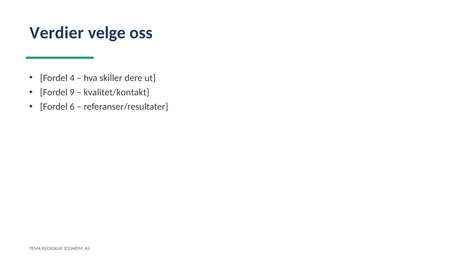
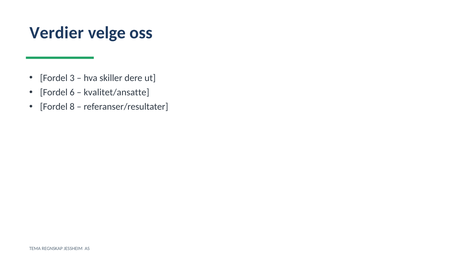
4: 4 -> 3 (72, 78)
9: 9 -> 6 (72, 92)
kvalitet/kontakt: kvalitet/kontakt -> kvalitet/ansatte (116, 92)
6: 6 -> 8 (72, 107)
